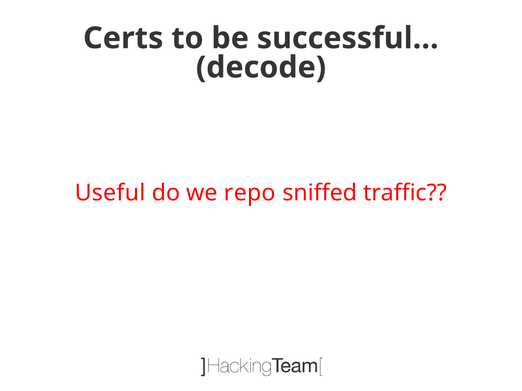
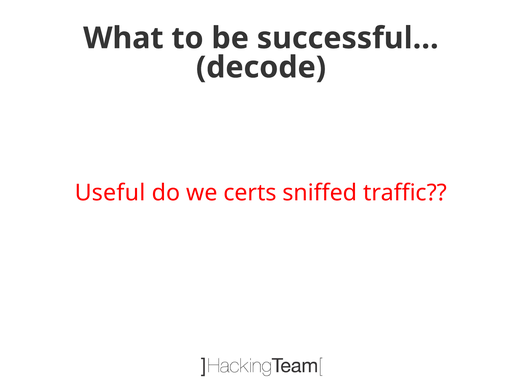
Certs: Certs -> What (123, 38)
repo: repo -> certs (250, 193)
